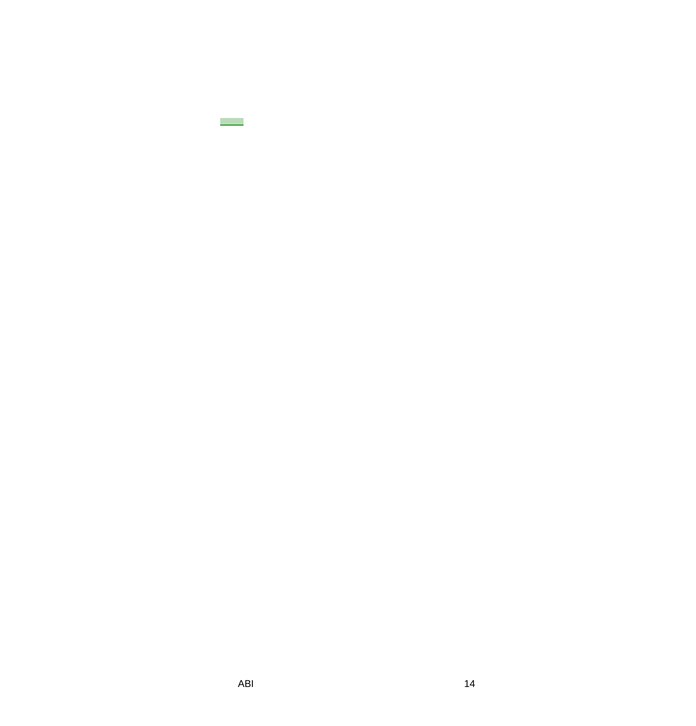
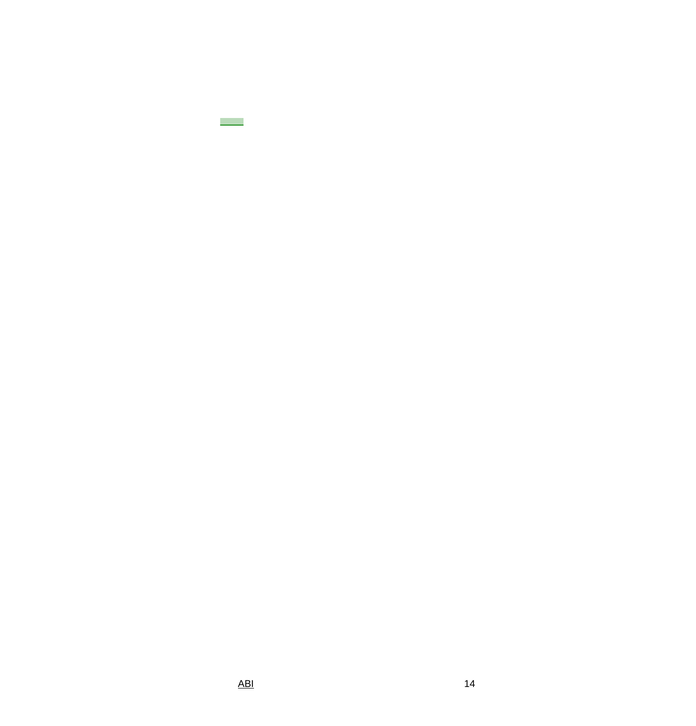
ABI underline: none -> present (246, 684)
